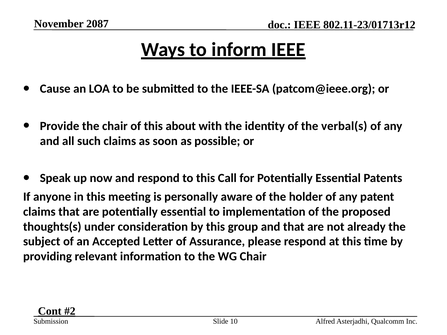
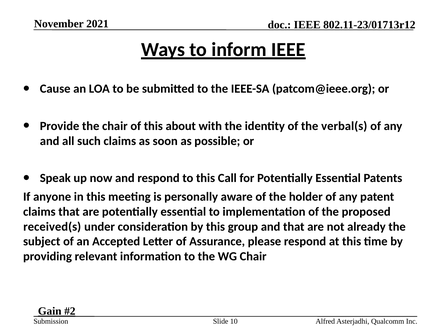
2087: 2087 -> 2021 (97, 24)
thoughts(s: thoughts(s -> received(s (52, 227)
Cont: Cont -> Gain (50, 311)
